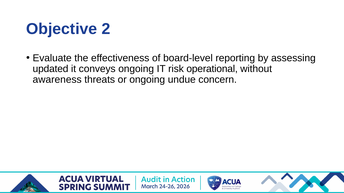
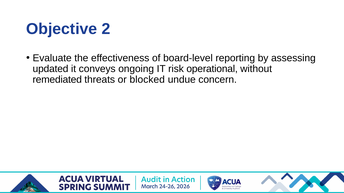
awareness: awareness -> remediated (57, 80)
or ongoing: ongoing -> blocked (147, 80)
